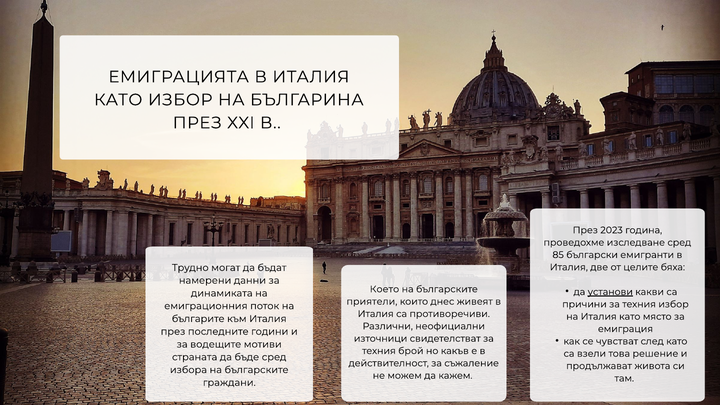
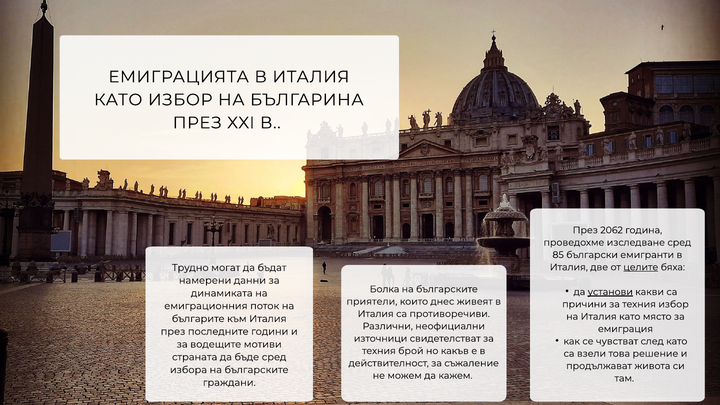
2023: 2023 -> 2062 (612, 230)
целите underline: none -> present (641, 267)
Което: Което -> Болка (385, 289)
